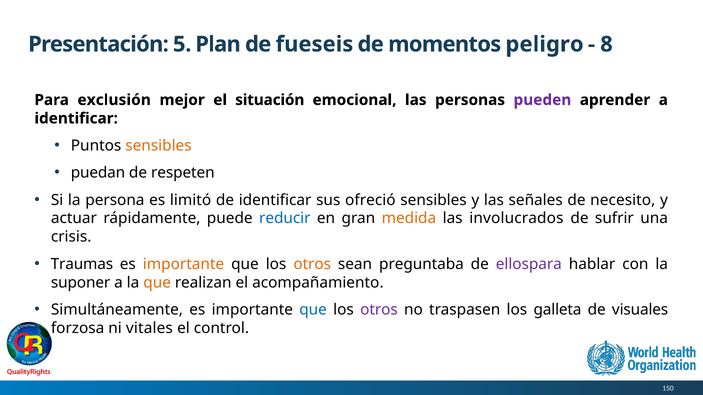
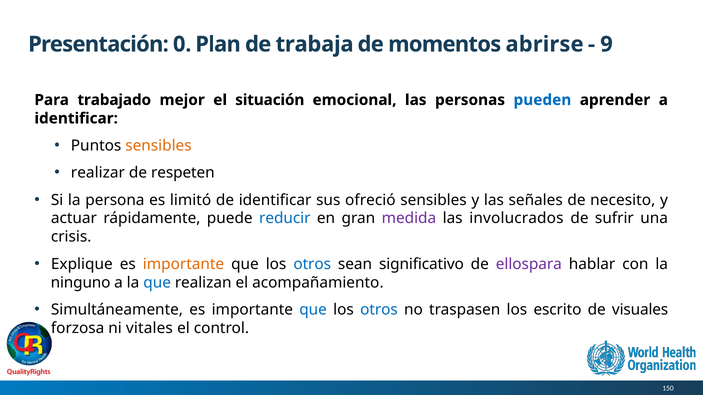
5: 5 -> 0 (182, 44)
fueseis: fueseis -> trabaja (315, 44)
peligro: peligro -> abrirse (545, 44)
8: 8 -> 9 (606, 44)
exclusión: exclusión -> trabajado (114, 100)
pueden colour: purple -> blue (542, 100)
puedan: puedan -> realizar (98, 173)
medida colour: orange -> purple (409, 219)
Traumas: Traumas -> Explique (82, 264)
otros colour: orange -> blue (312, 264)
preguntaba: preguntaba -> significativo (421, 264)
suponer: suponer -> ninguno (81, 283)
que colour: orange -> blue (157, 283)
otros colour: purple -> blue (379, 310)
galleta: galleta -> escrito (557, 310)
